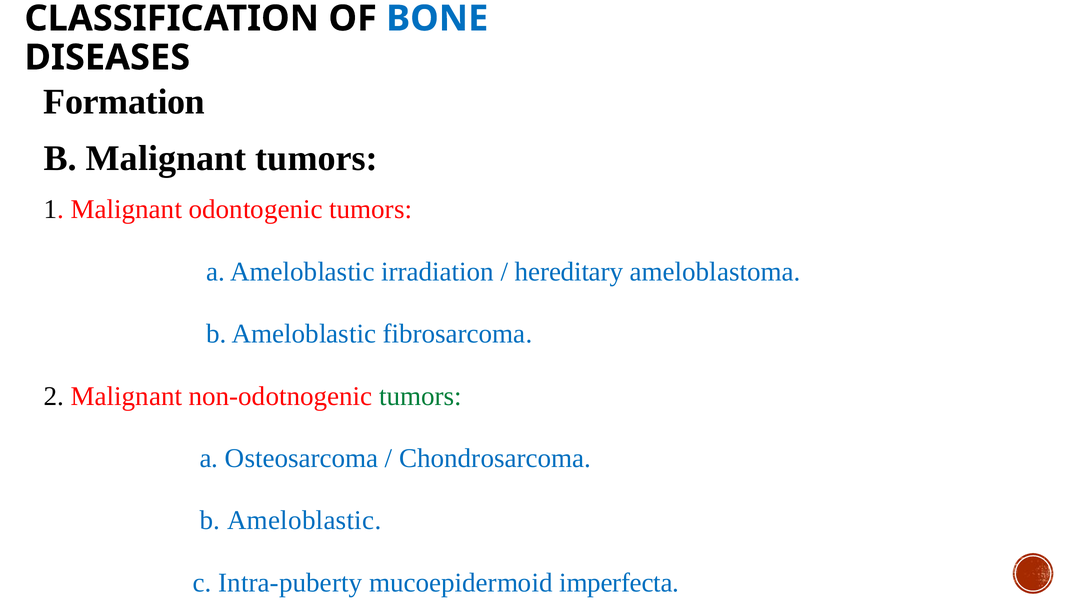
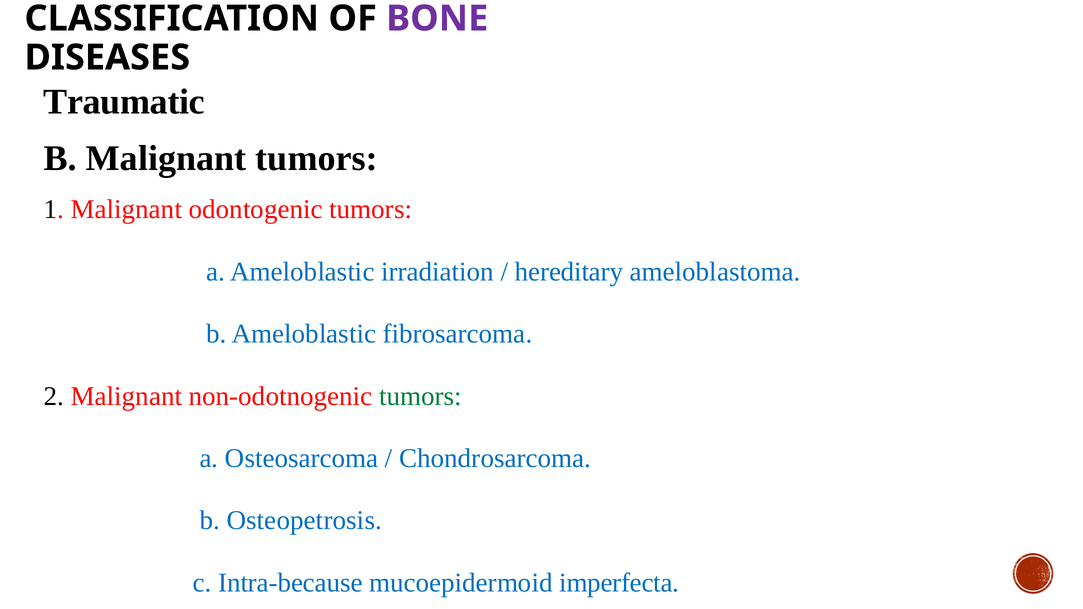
BONE colour: blue -> purple (437, 19)
Formation: Formation -> Traumatic (124, 102)
Ameloblastic: Ameloblastic -> Osteopetrosis (304, 521)
Intra-puberty: Intra-puberty -> Intra-because (290, 583)
